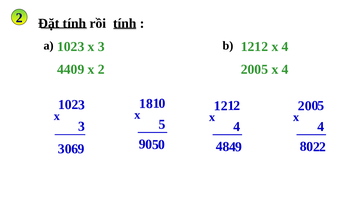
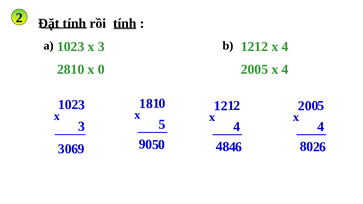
4409: 4409 -> 2810 (71, 69)
x 2: 2 -> 0 (101, 69)
9: 9 -> 6 (239, 147)
2: 2 -> 6 (323, 147)
